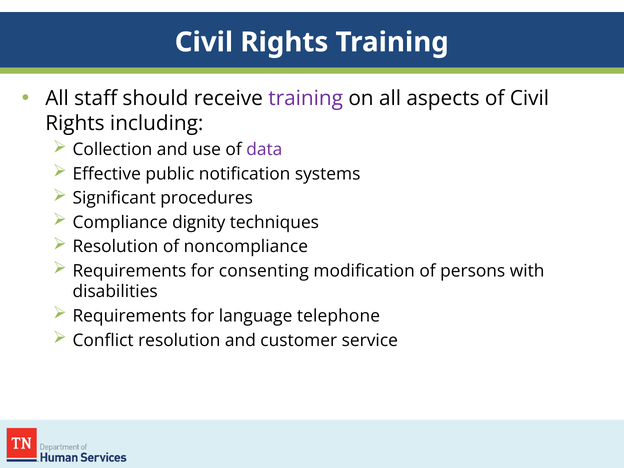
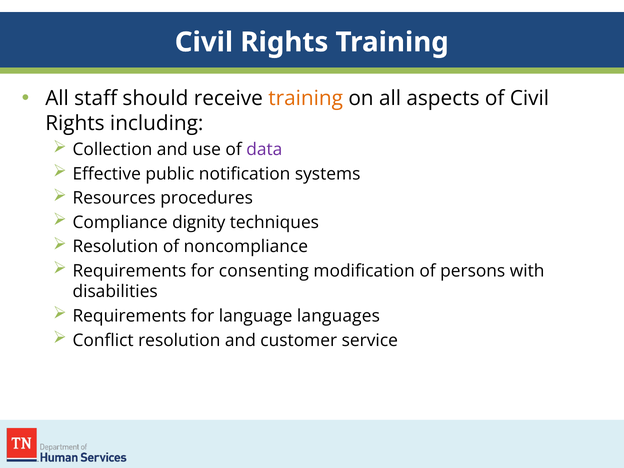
training colour: purple -> orange (306, 99)
Significant: Significant -> Resources (114, 198)
telephone: telephone -> languages (338, 316)
